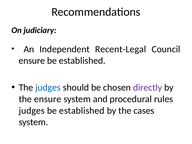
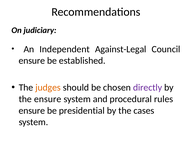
Recent-Legal: Recent-Legal -> Against-Legal (121, 49)
judges colour: blue -> orange (48, 88)
judges: judges -> ensure (32, 111)
established: established -> presidential (82, 111)
